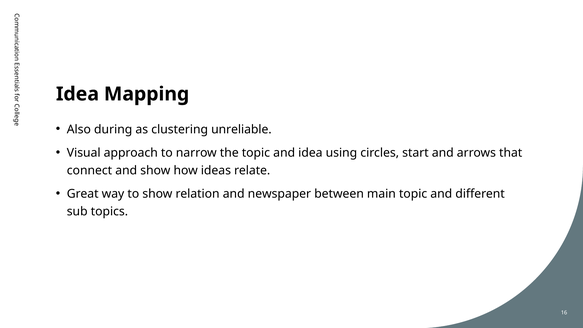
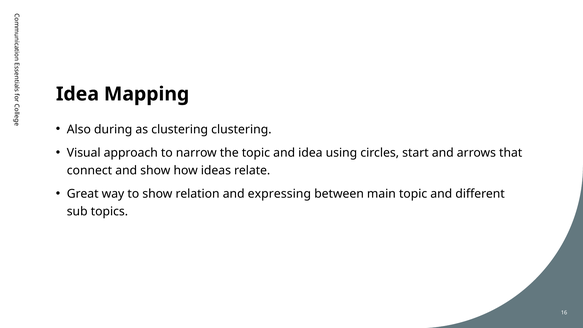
clustering unreliable: unreliable -> clustering (241, 129)
newspaper: newspaper -> expressing (279, 194)
